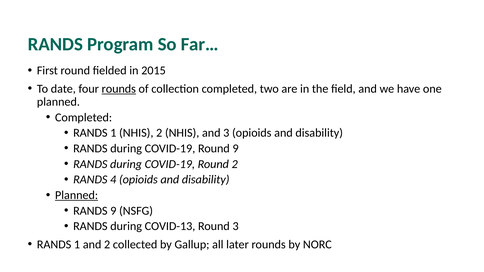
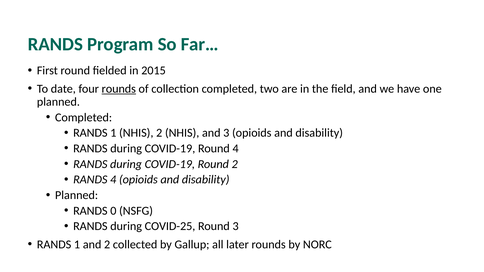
Round 9: 9 -> 4 (236, 149)
Planned underline: present -> none (77, 195)
RANDS 9: 9 -> 0 (113, 211)
COVID-13: COVID-13 -> COVID-25 (170, 227)
